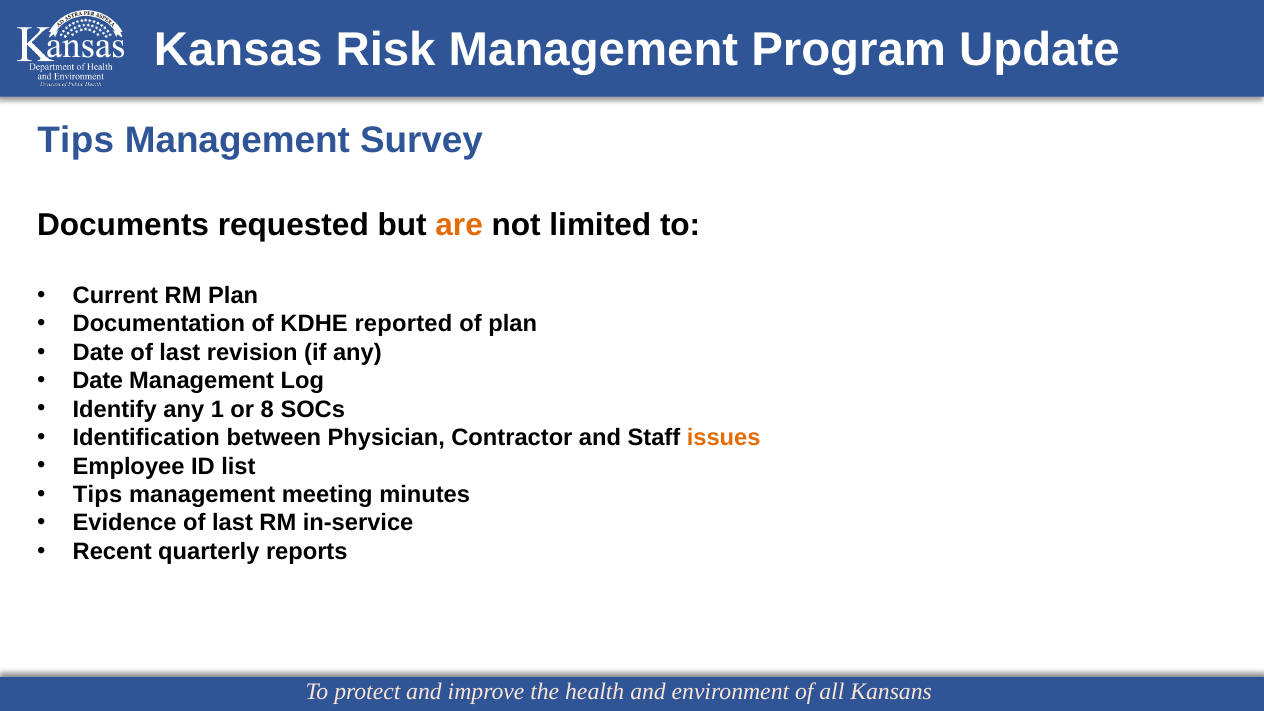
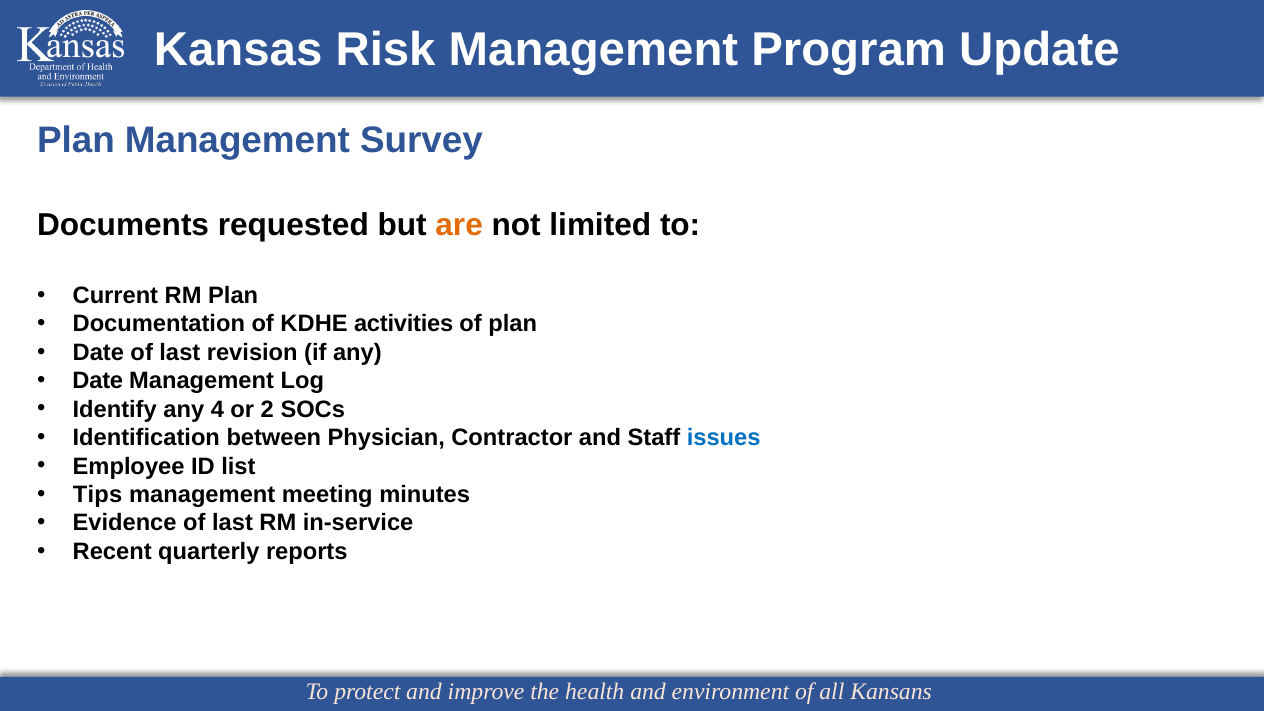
Tips: Tips -> Plan (76, 140)
reported: reported -> activities (404, 324)
1: 1 -> 4 (217, 409)
8: 8 -> 2 (267, 409)
issues colour: orange -> blue (724, 438)
